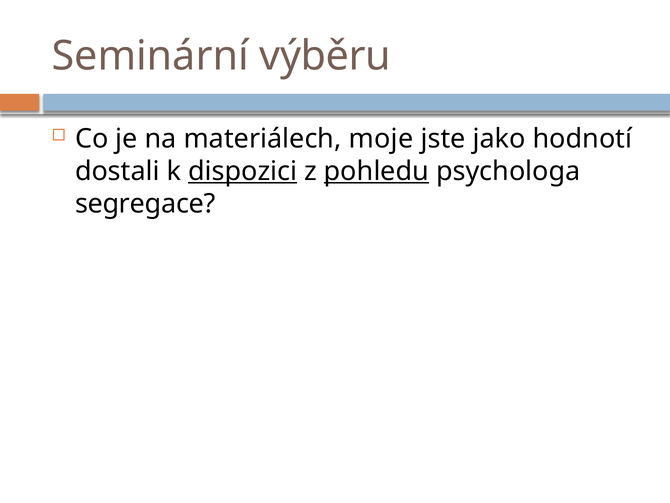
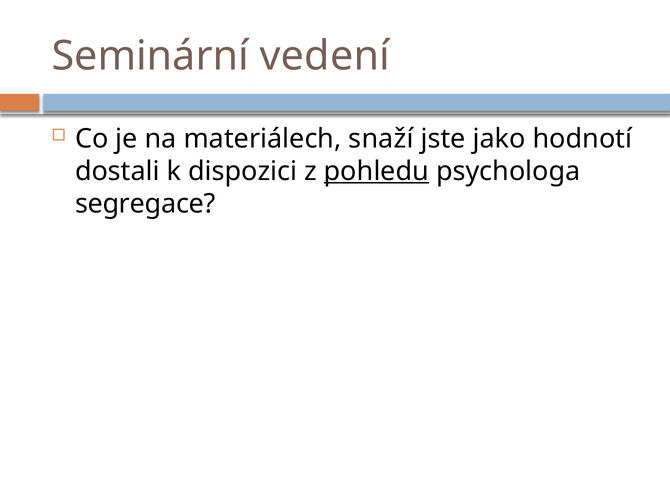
výběru: výběru -> vedení (325, 56)
moje: moje -> snaží (381, 139)
dispozici underline: present -> none (243, 171)
